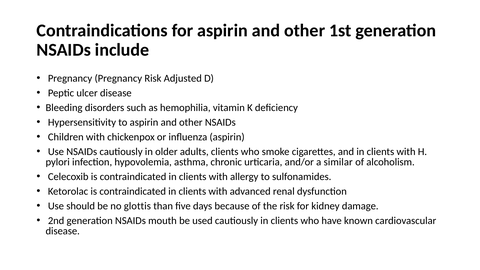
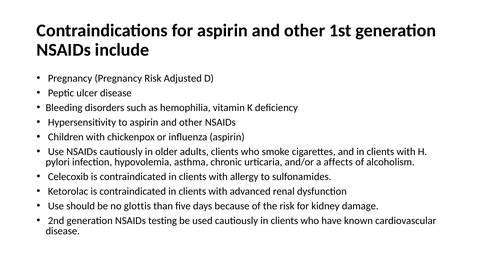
similar: similar -> affects (338, 162)
mouth: mouth -> testing (163, 221)
